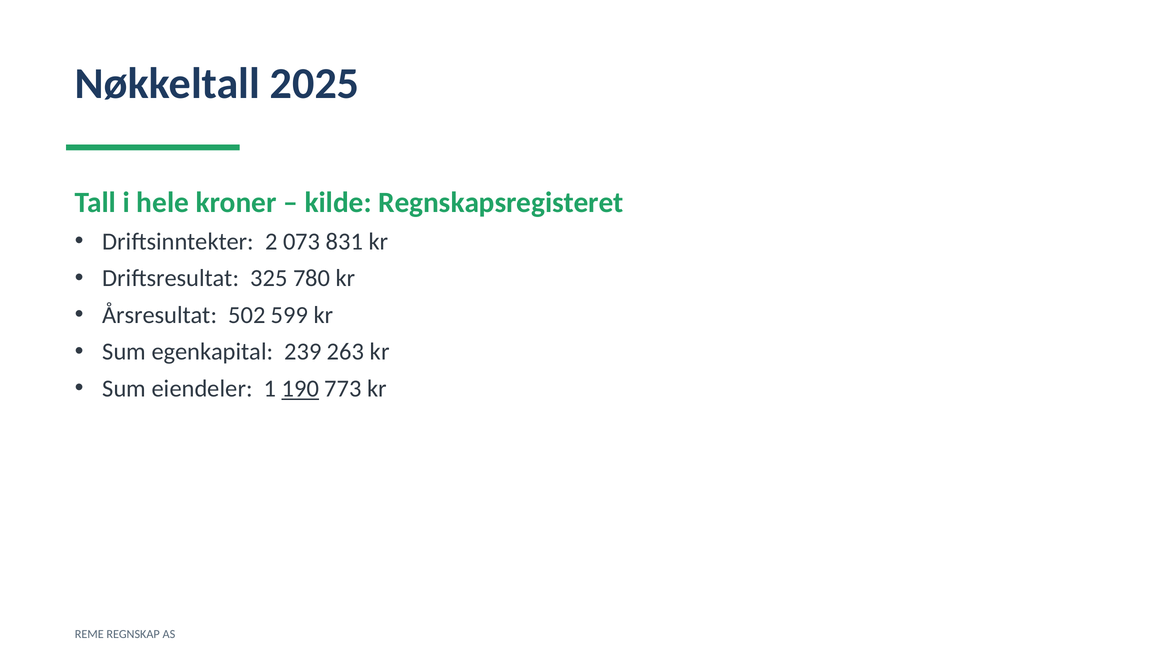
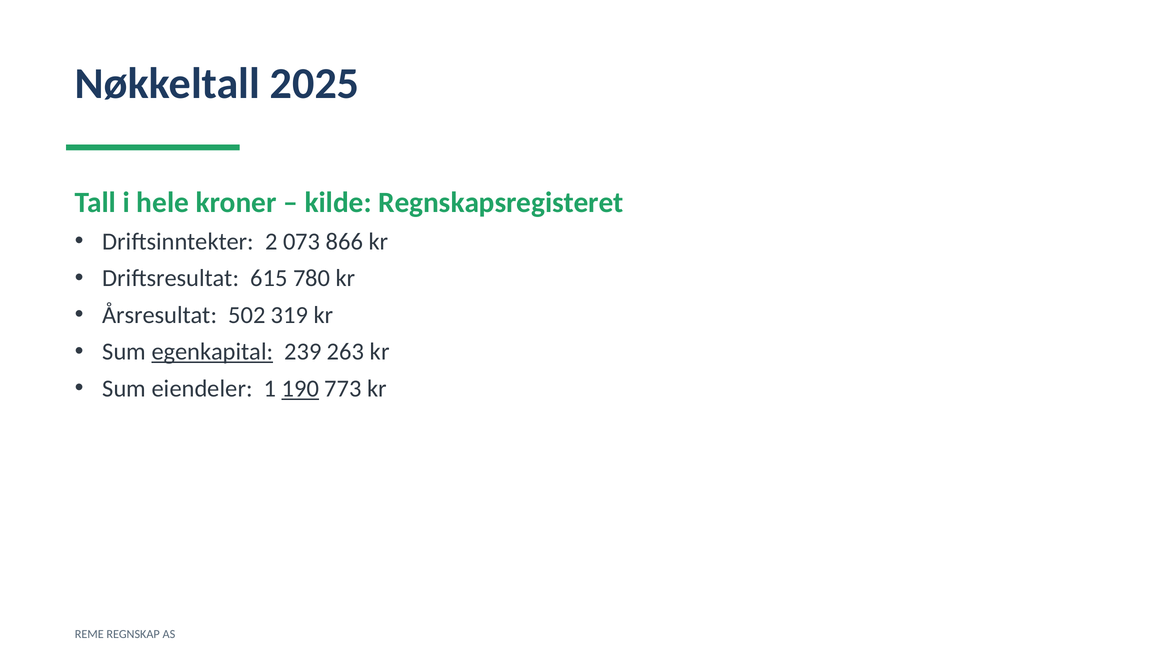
831: 831 -> 866 (344, 242)
325: 325 -> 615 (269, 279)
599: 599 -> 319 (290, 315)
egenkapital underline: none -> present (212, 352)
